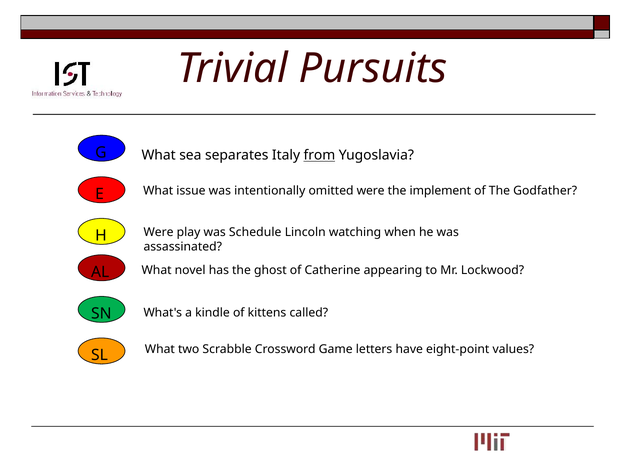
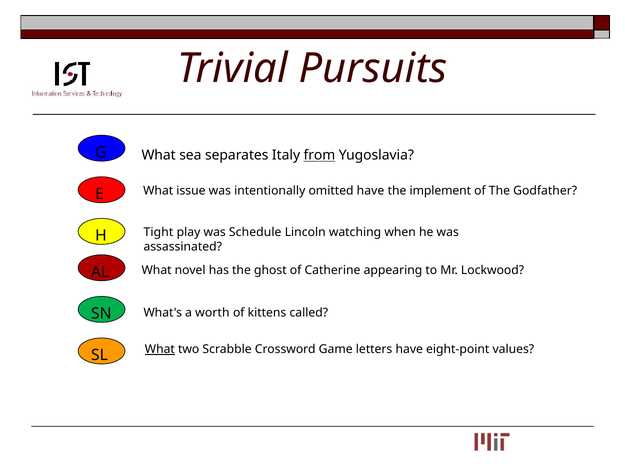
omitted were: were -> have (371, 191)
H Were: Were -> Tight (158, 232)
kindle: kindle -> worth (212, 313)
What underline: none -> present (160, 350)
